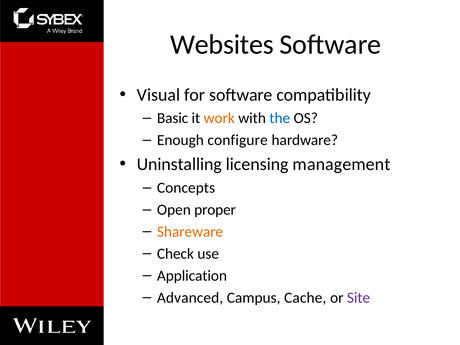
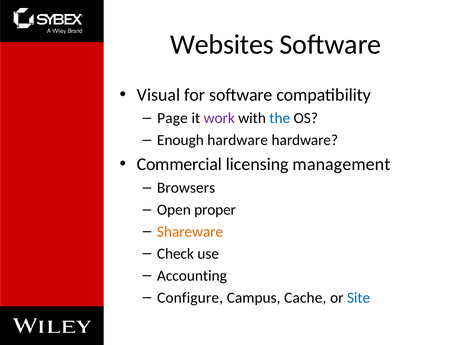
Basic: Basic -> Page (172, 118)
work colour: orange -> purple (219, 118)
Enough configure: configure -> hardware (238, 140)
Uninstalling: Uninstalling -> Commercial (179, 164)
Concepts: Concepts -> Browsers (186, 188)
Application: Application -> Accounting (192, 276)
Advanced: Advanced -> Configure (190, 298)
Site colour: purple -> blue (359, 298)
